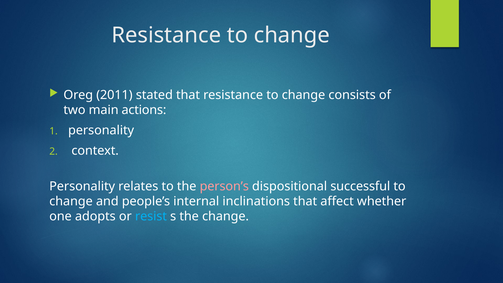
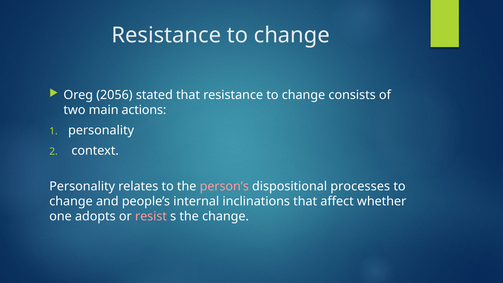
2011: 2011 -> 2056 (114, 95)
successful: successful -> processes (360, 186)
resist colour: light blue -> pink (151, 216)
